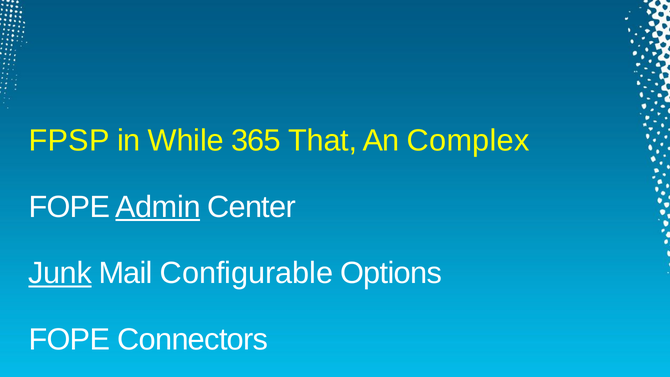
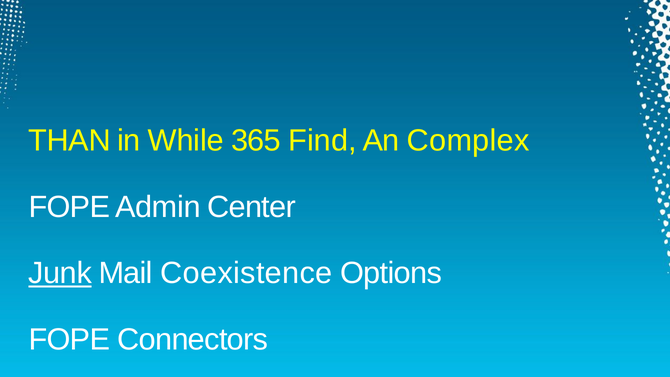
FPSP: FPSP -> THAN (69, 141)
That: That -> Find (323, 141)
Admin underline: present -> none (158, 207)
Configurable: Configurable -> Coexistence (246, 273)
